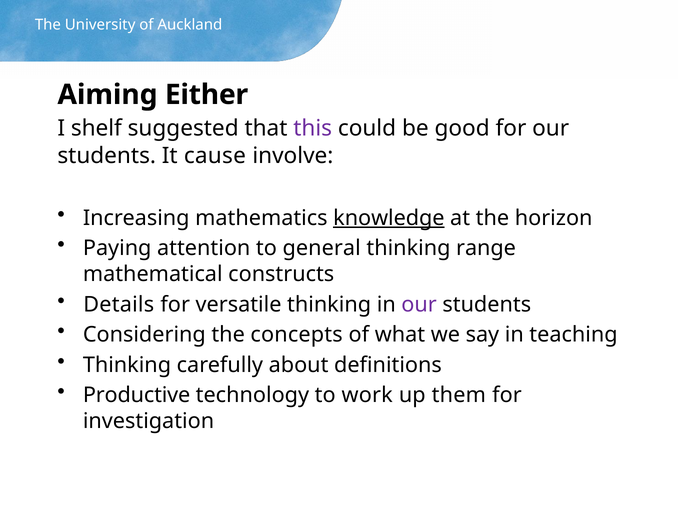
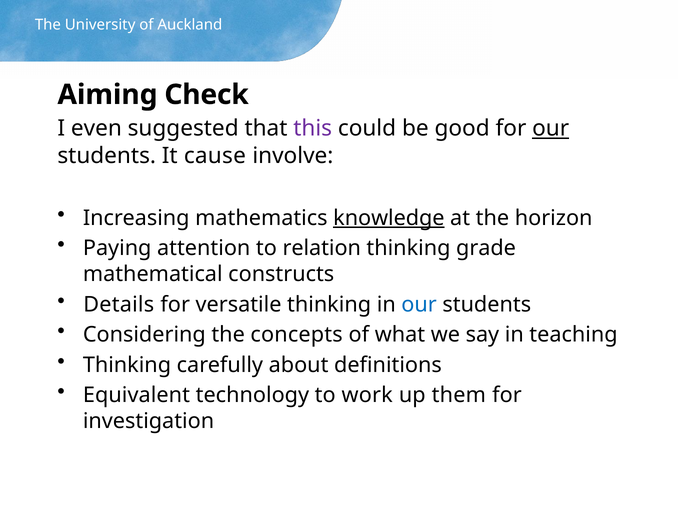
Either: Either -> Check (207, 95)
shelf: shelf -> even (96, 129)
our underline: none -> present (551, 129)
general: general -> relation (322, 248)
range: range -> grade (486, 248)
our colour: purple -> blue (419, 305)
Productive: Productive -> Equivalent (136, 396)
